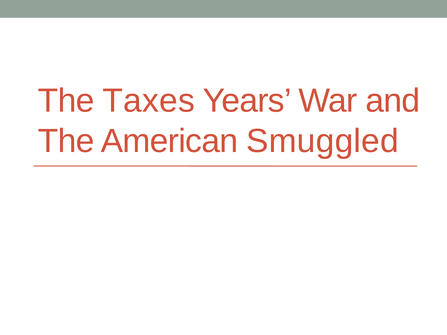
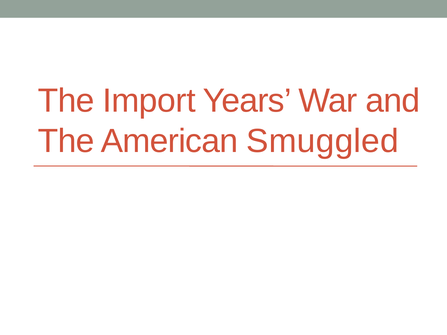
Taxes: Taxes -> Import (149, 101)
